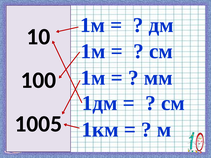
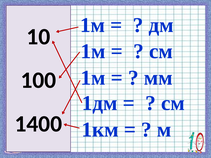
1005: 1005 -> 1400 (38, 124)
